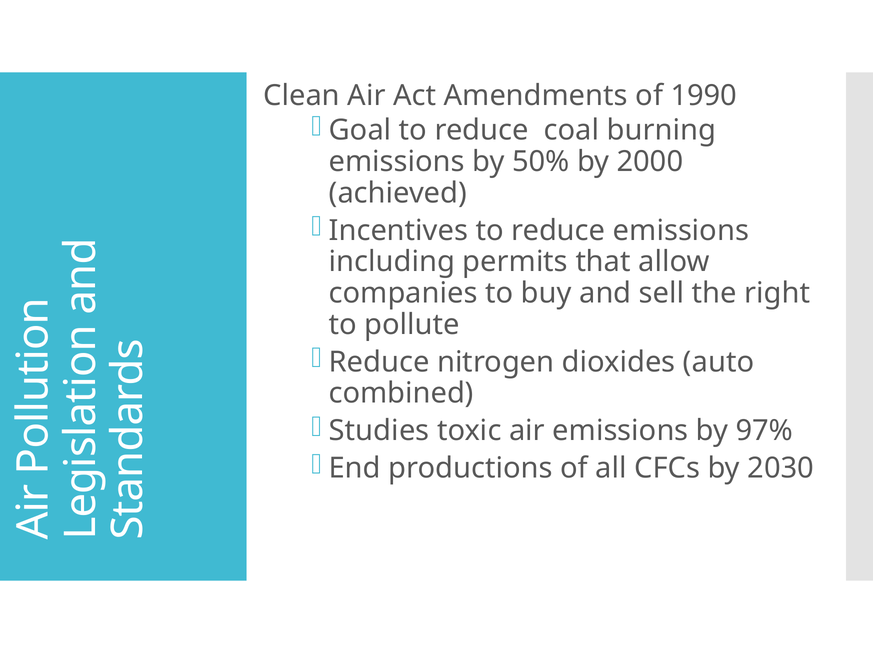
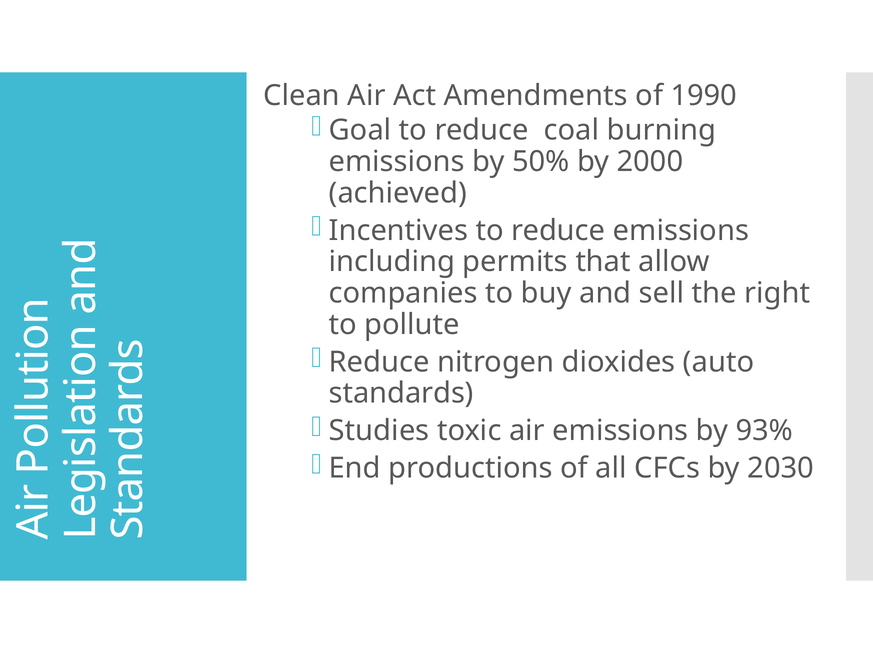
combined: combined -> standards (401, 394)
97%: 97% -> 93% (764, 431)
